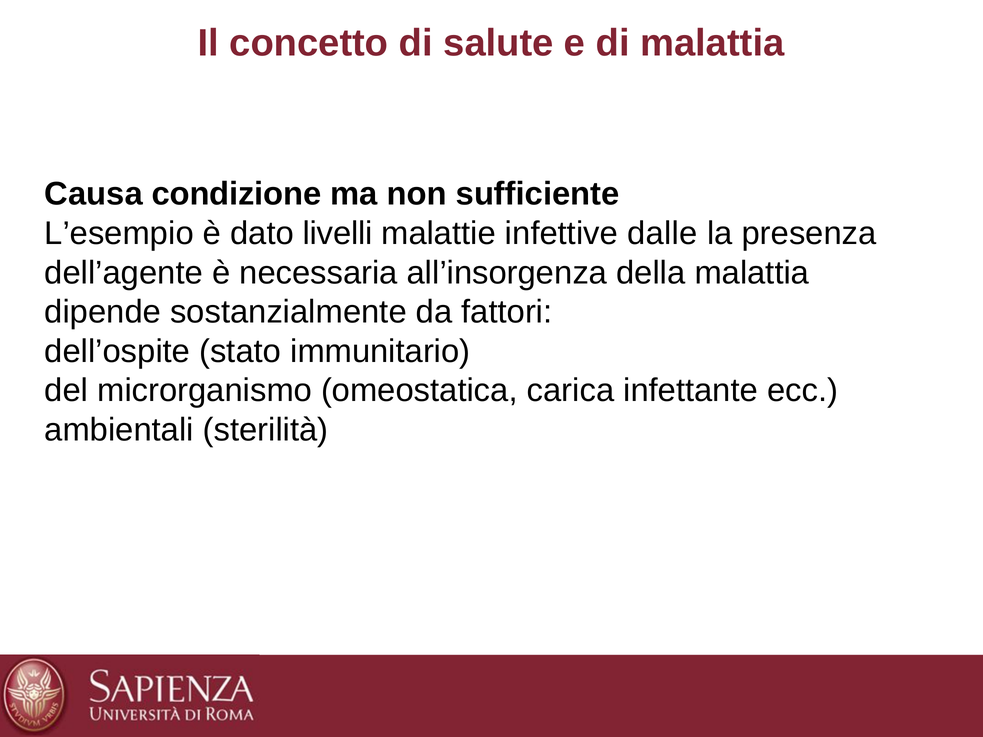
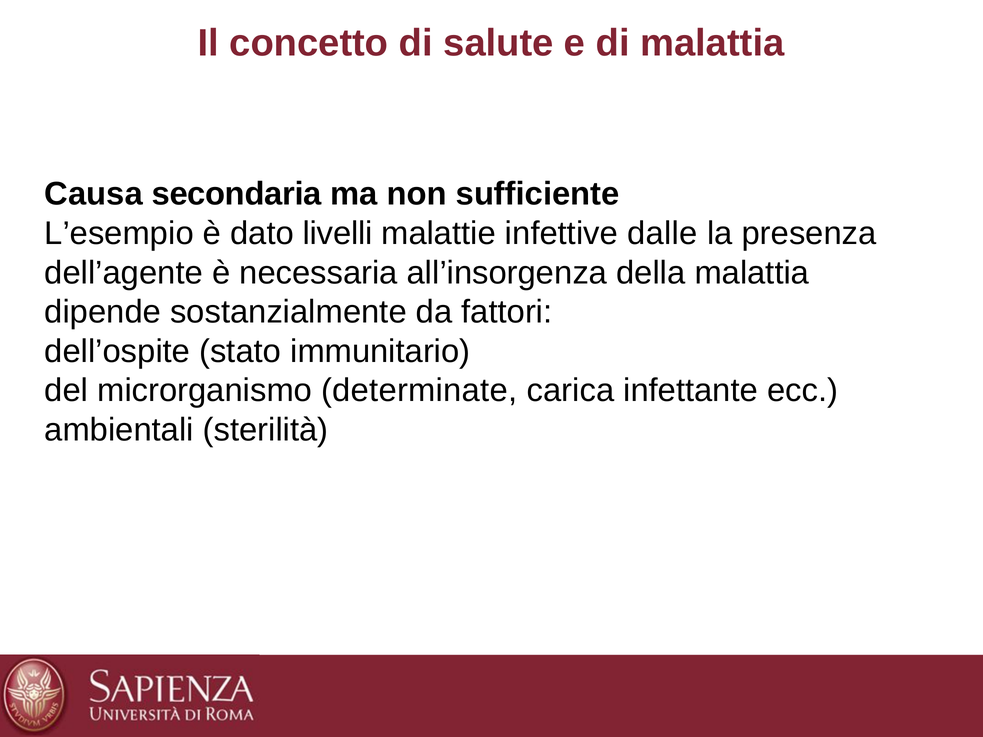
condizione: condizione -> secondaria (237, 194)
omeostatica: omeostatica -> determinate (419, 391)
